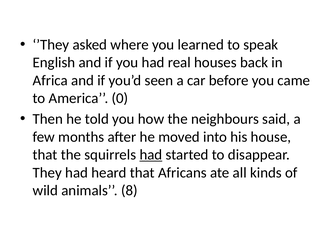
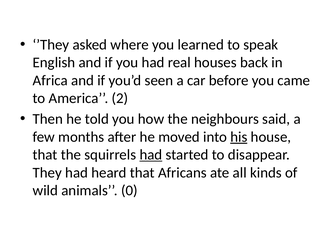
0: 0 -> 2 (120, 98)
his underline: none -> present (239, 137)
8: 8 -> 0 (129, 191)
